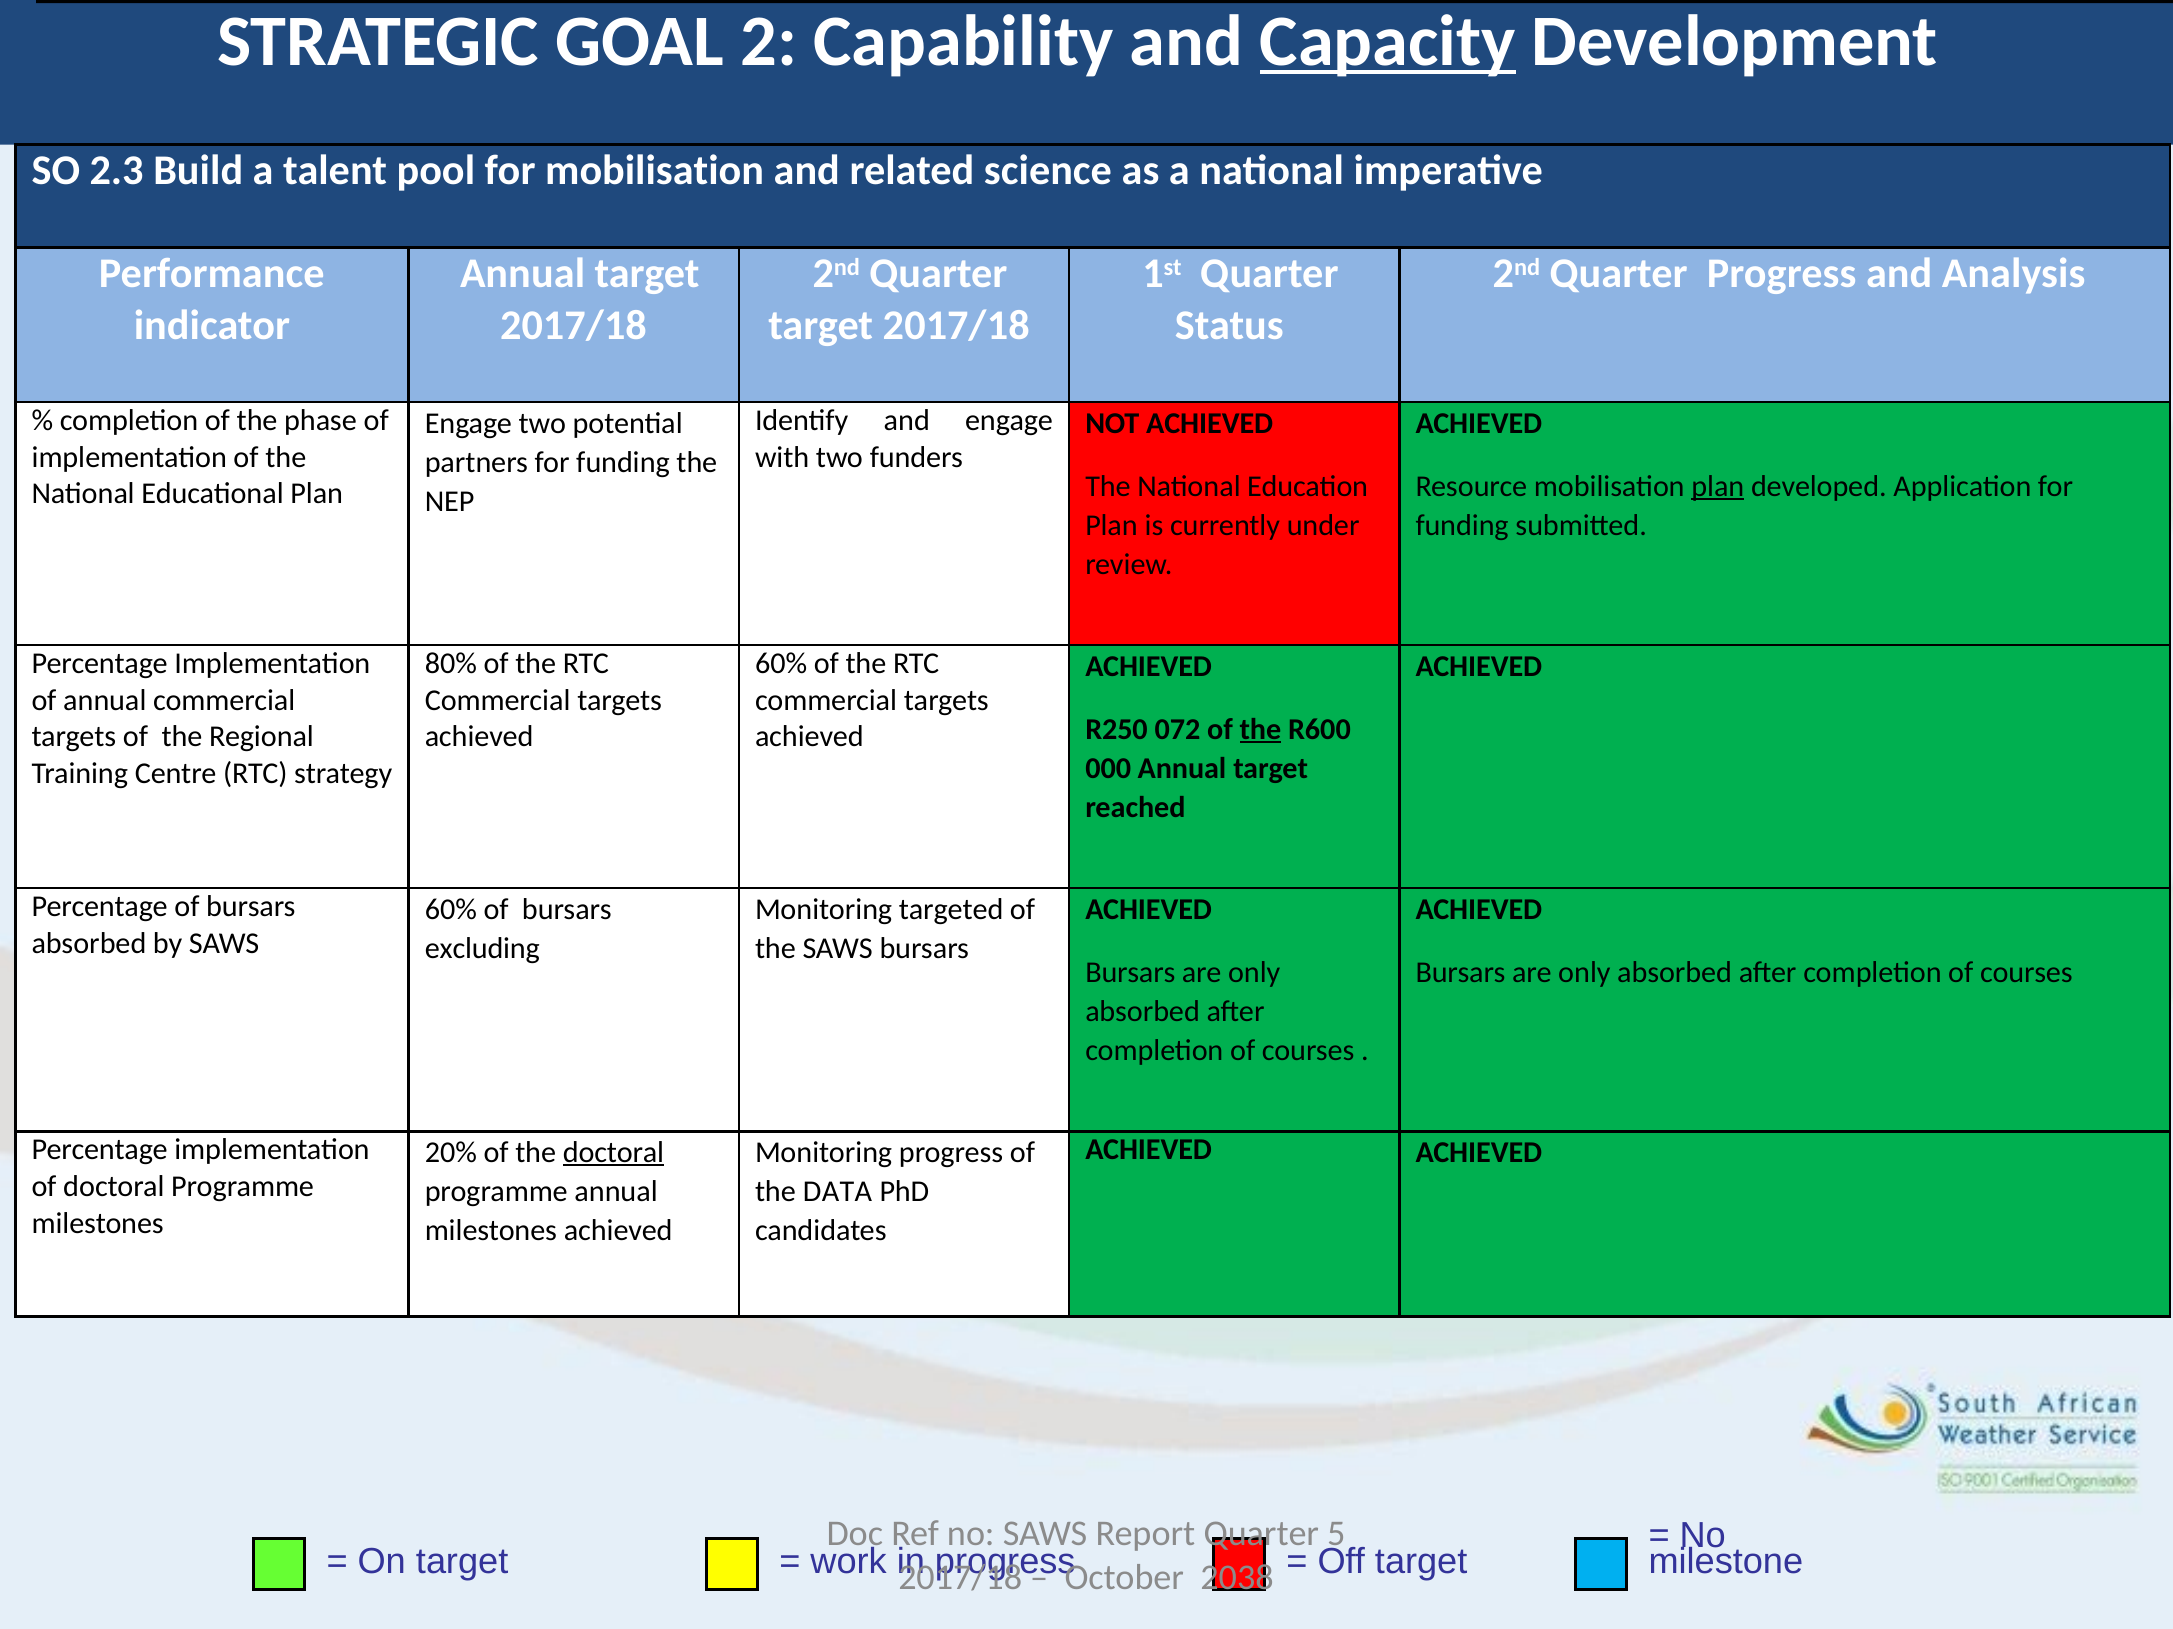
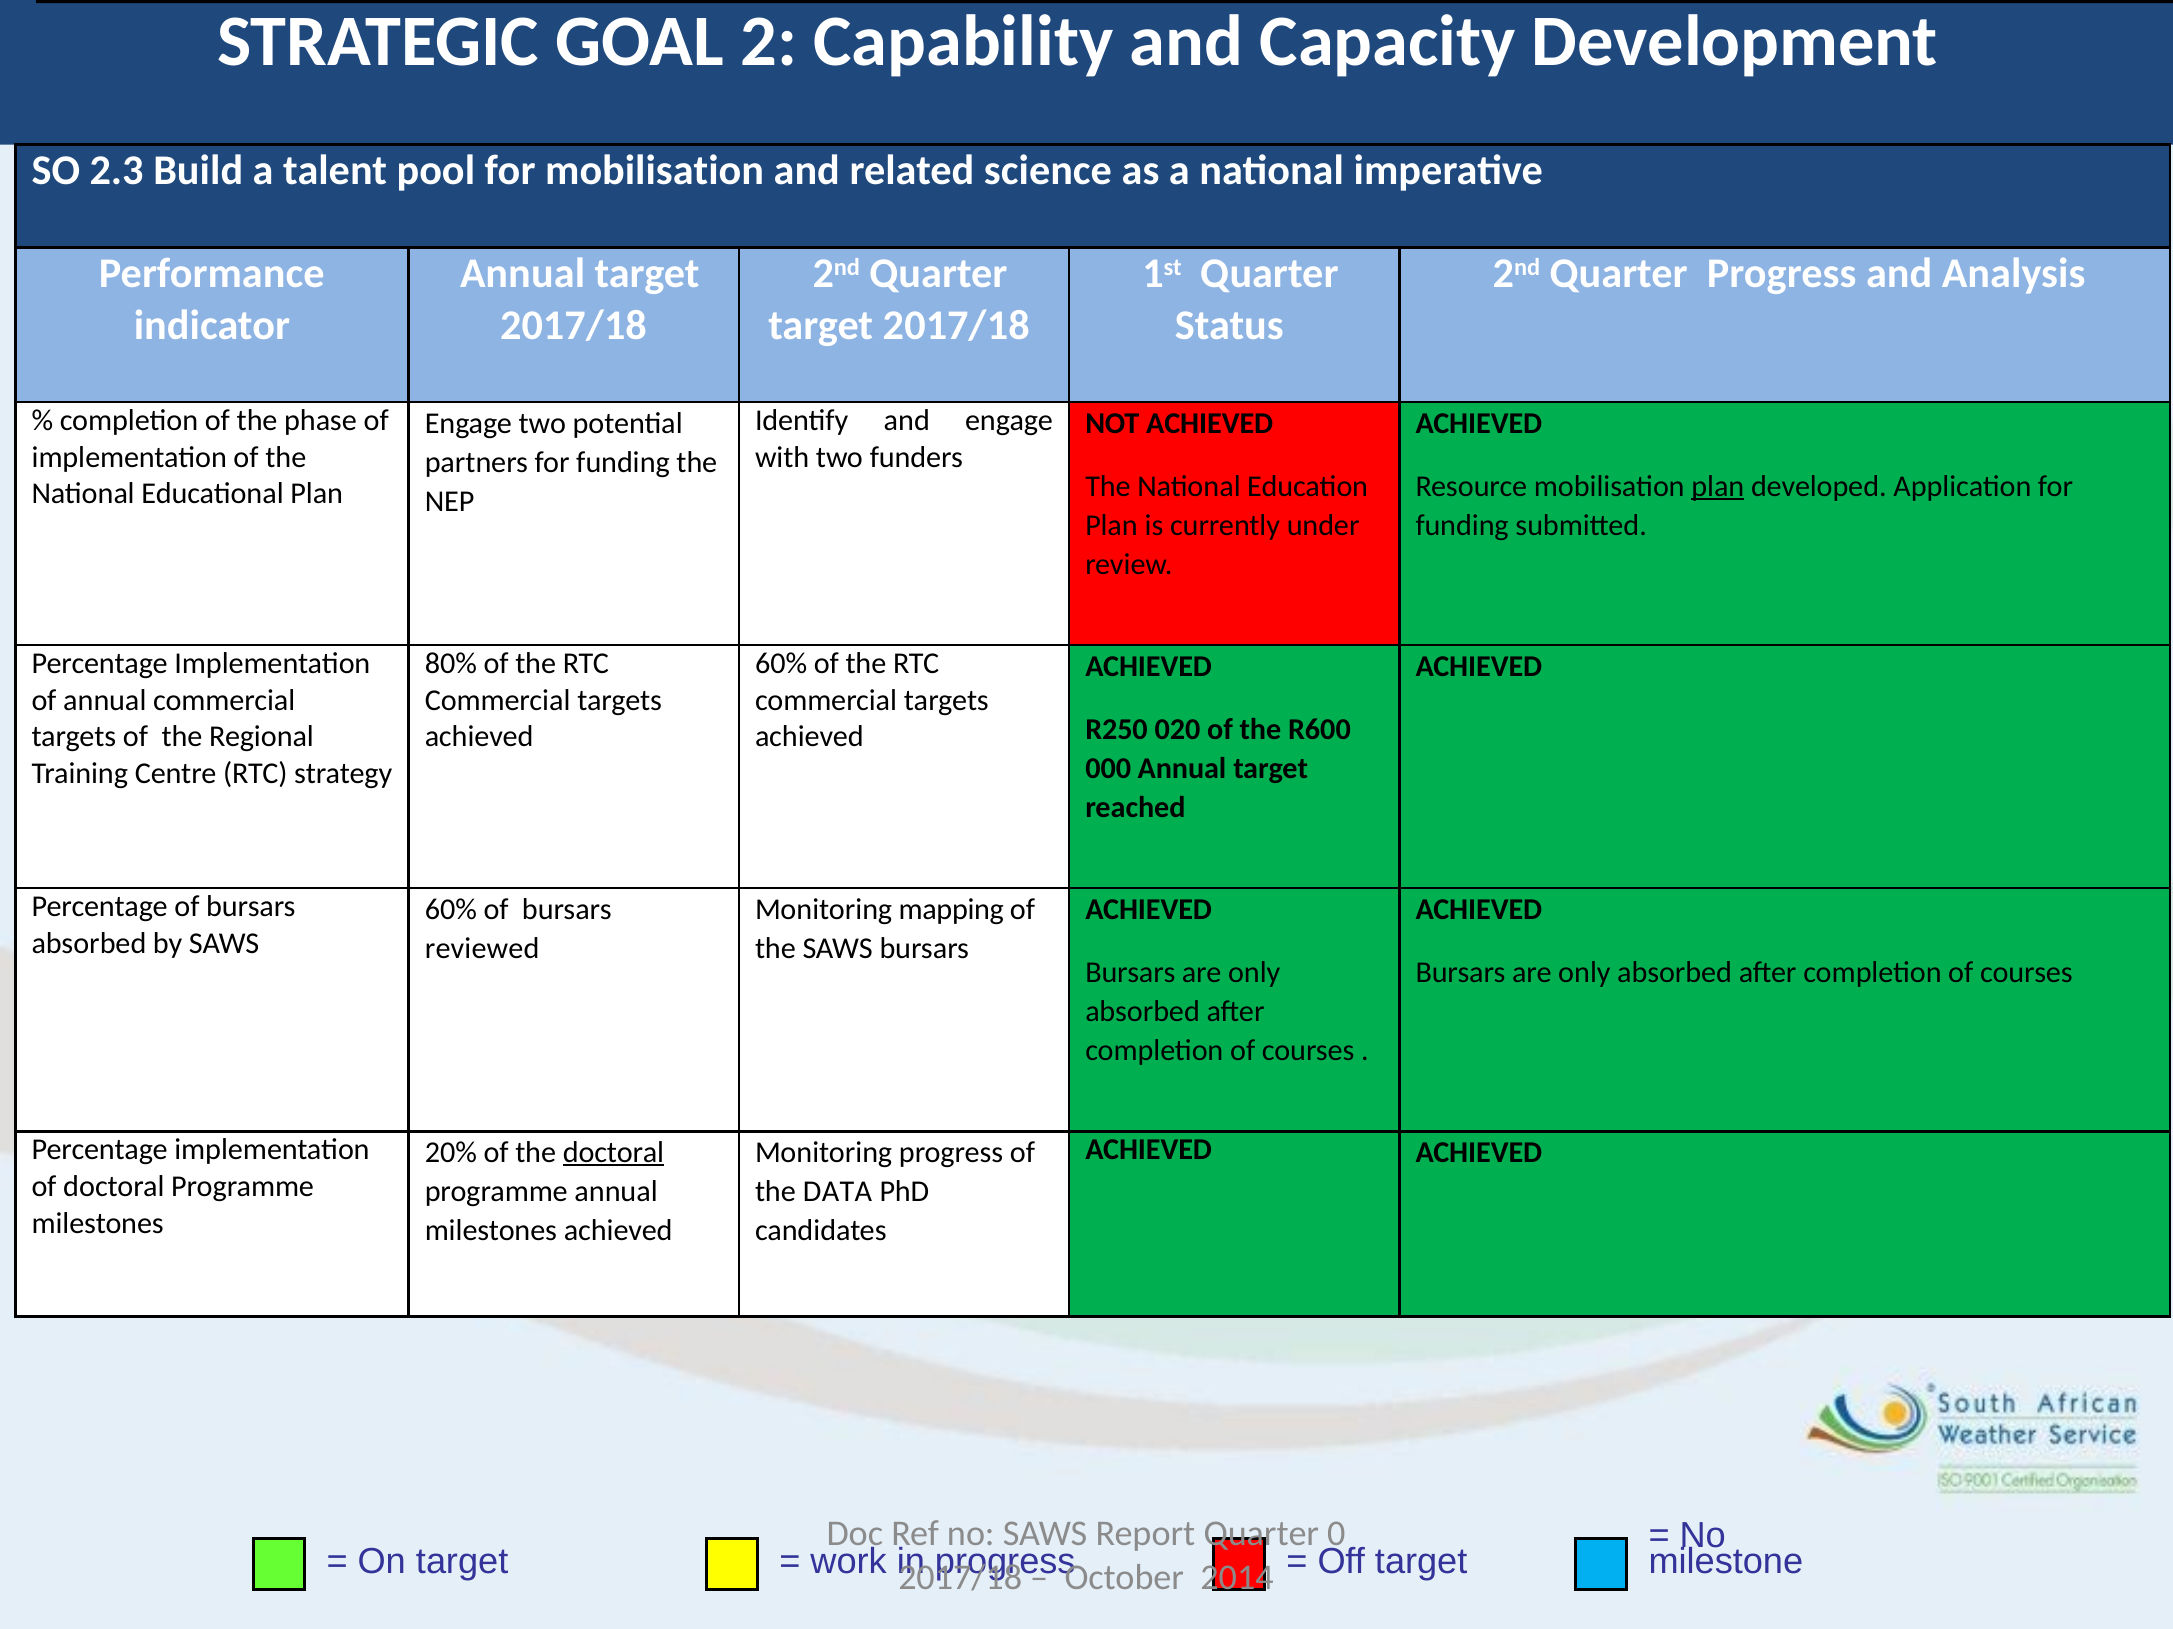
Capacity underline: present -> none (1388, 41)
072: 072 -> 020 (1177, 730)
the underline: present -> none (1260, 730)
targeted: targeted -> mapping (951, 910)
excluding: excluding -> reviewed (482, 949)
5: 5 -> 0 (1336, 1535)
2038: 2038 -> 2014 (1237, 1578)
